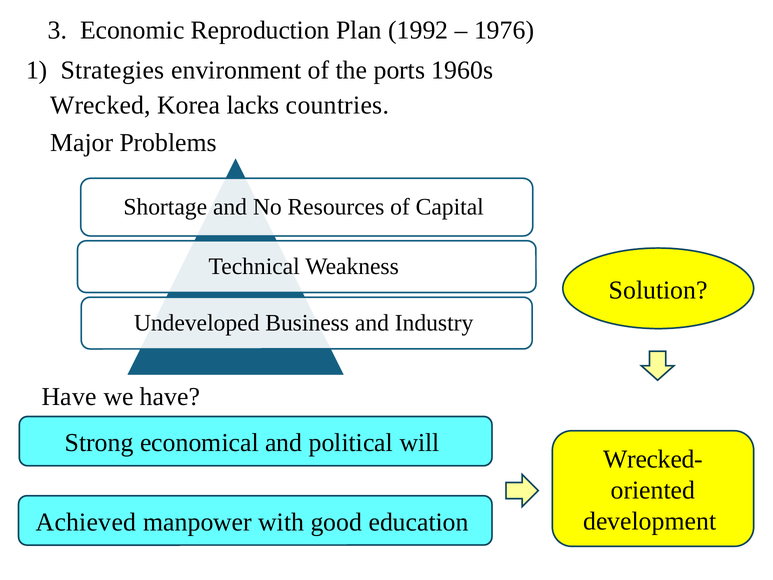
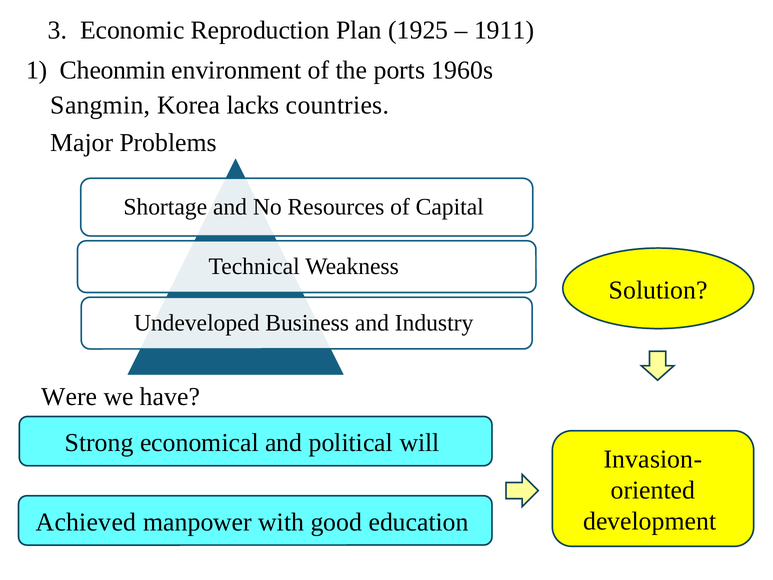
1992: 1992 -> 1925 (418, 30)
1976: 1976 -> 1911 (504, 30)
Strategies: Strategies -> Cheonmin (113, 70)
Wrecked: Wrecked -> Sangmin (100, 105)
Have: Have -> Were (69, 396)
Wrecked-: Wrecked- -> Invasion- (653, 459)
